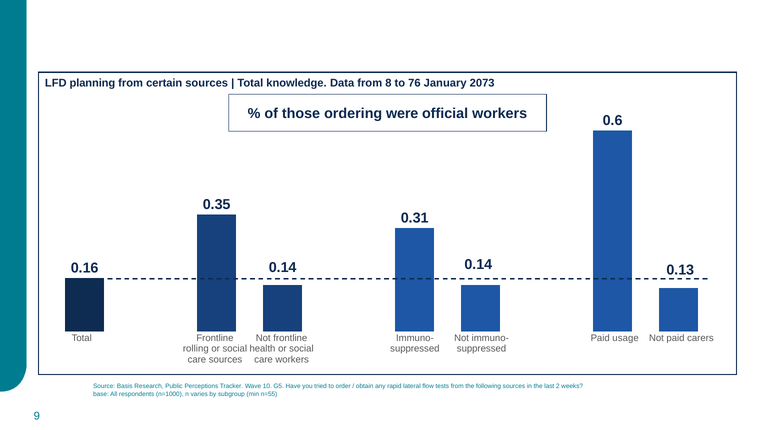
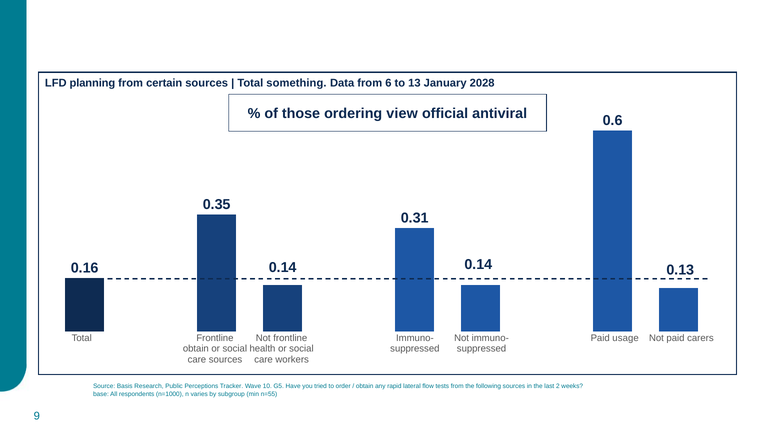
knowledge: knowledge -> something (296, 83)
8: 8 -> 6 (388, 83)
76: 76 -> 13 (414, 83)
2073: 2073 -> 2028 (482, 83)
were: were -> view (402, 114)
official workers: workers -> antiviral (500, 114)
rolling: rolling -> obtain (196, 349)
